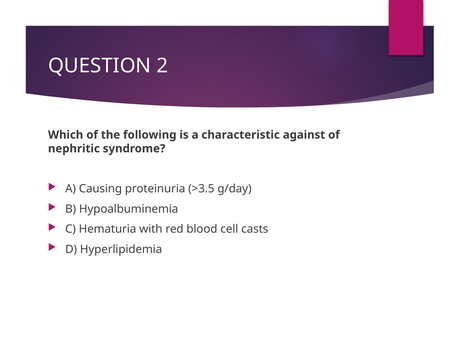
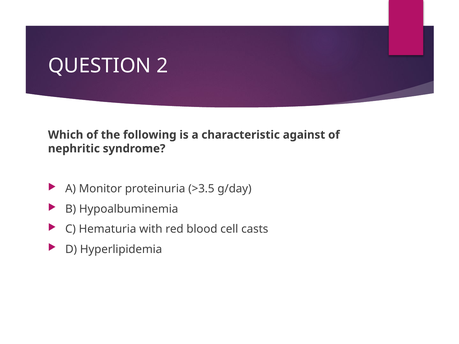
Causing: Causing -> Monitor (100, 189)
